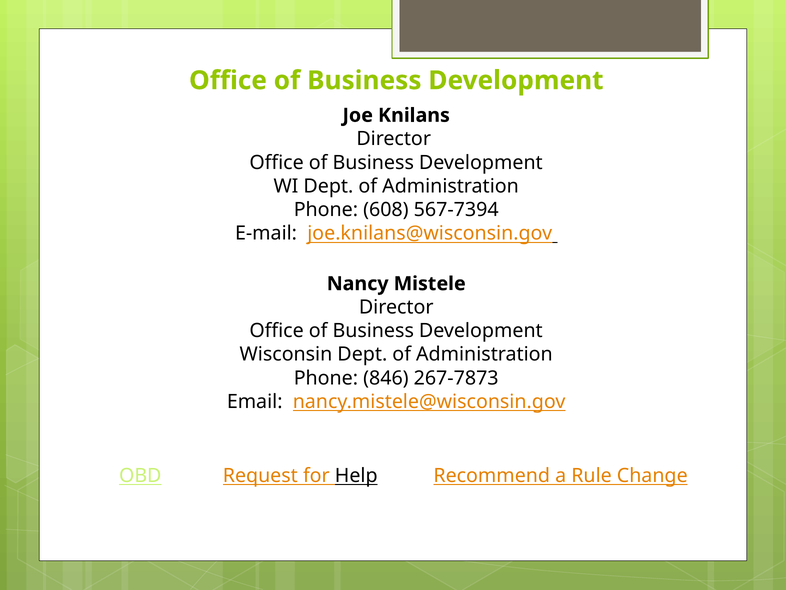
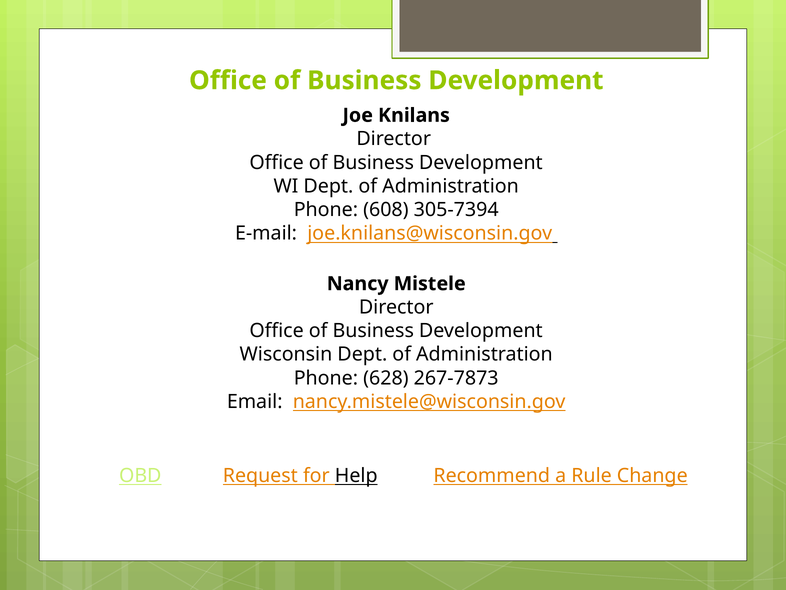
567-7394: 567-7394 -> 305-7394 (456, 210)
846: 846 -> 628 (386, 378)
